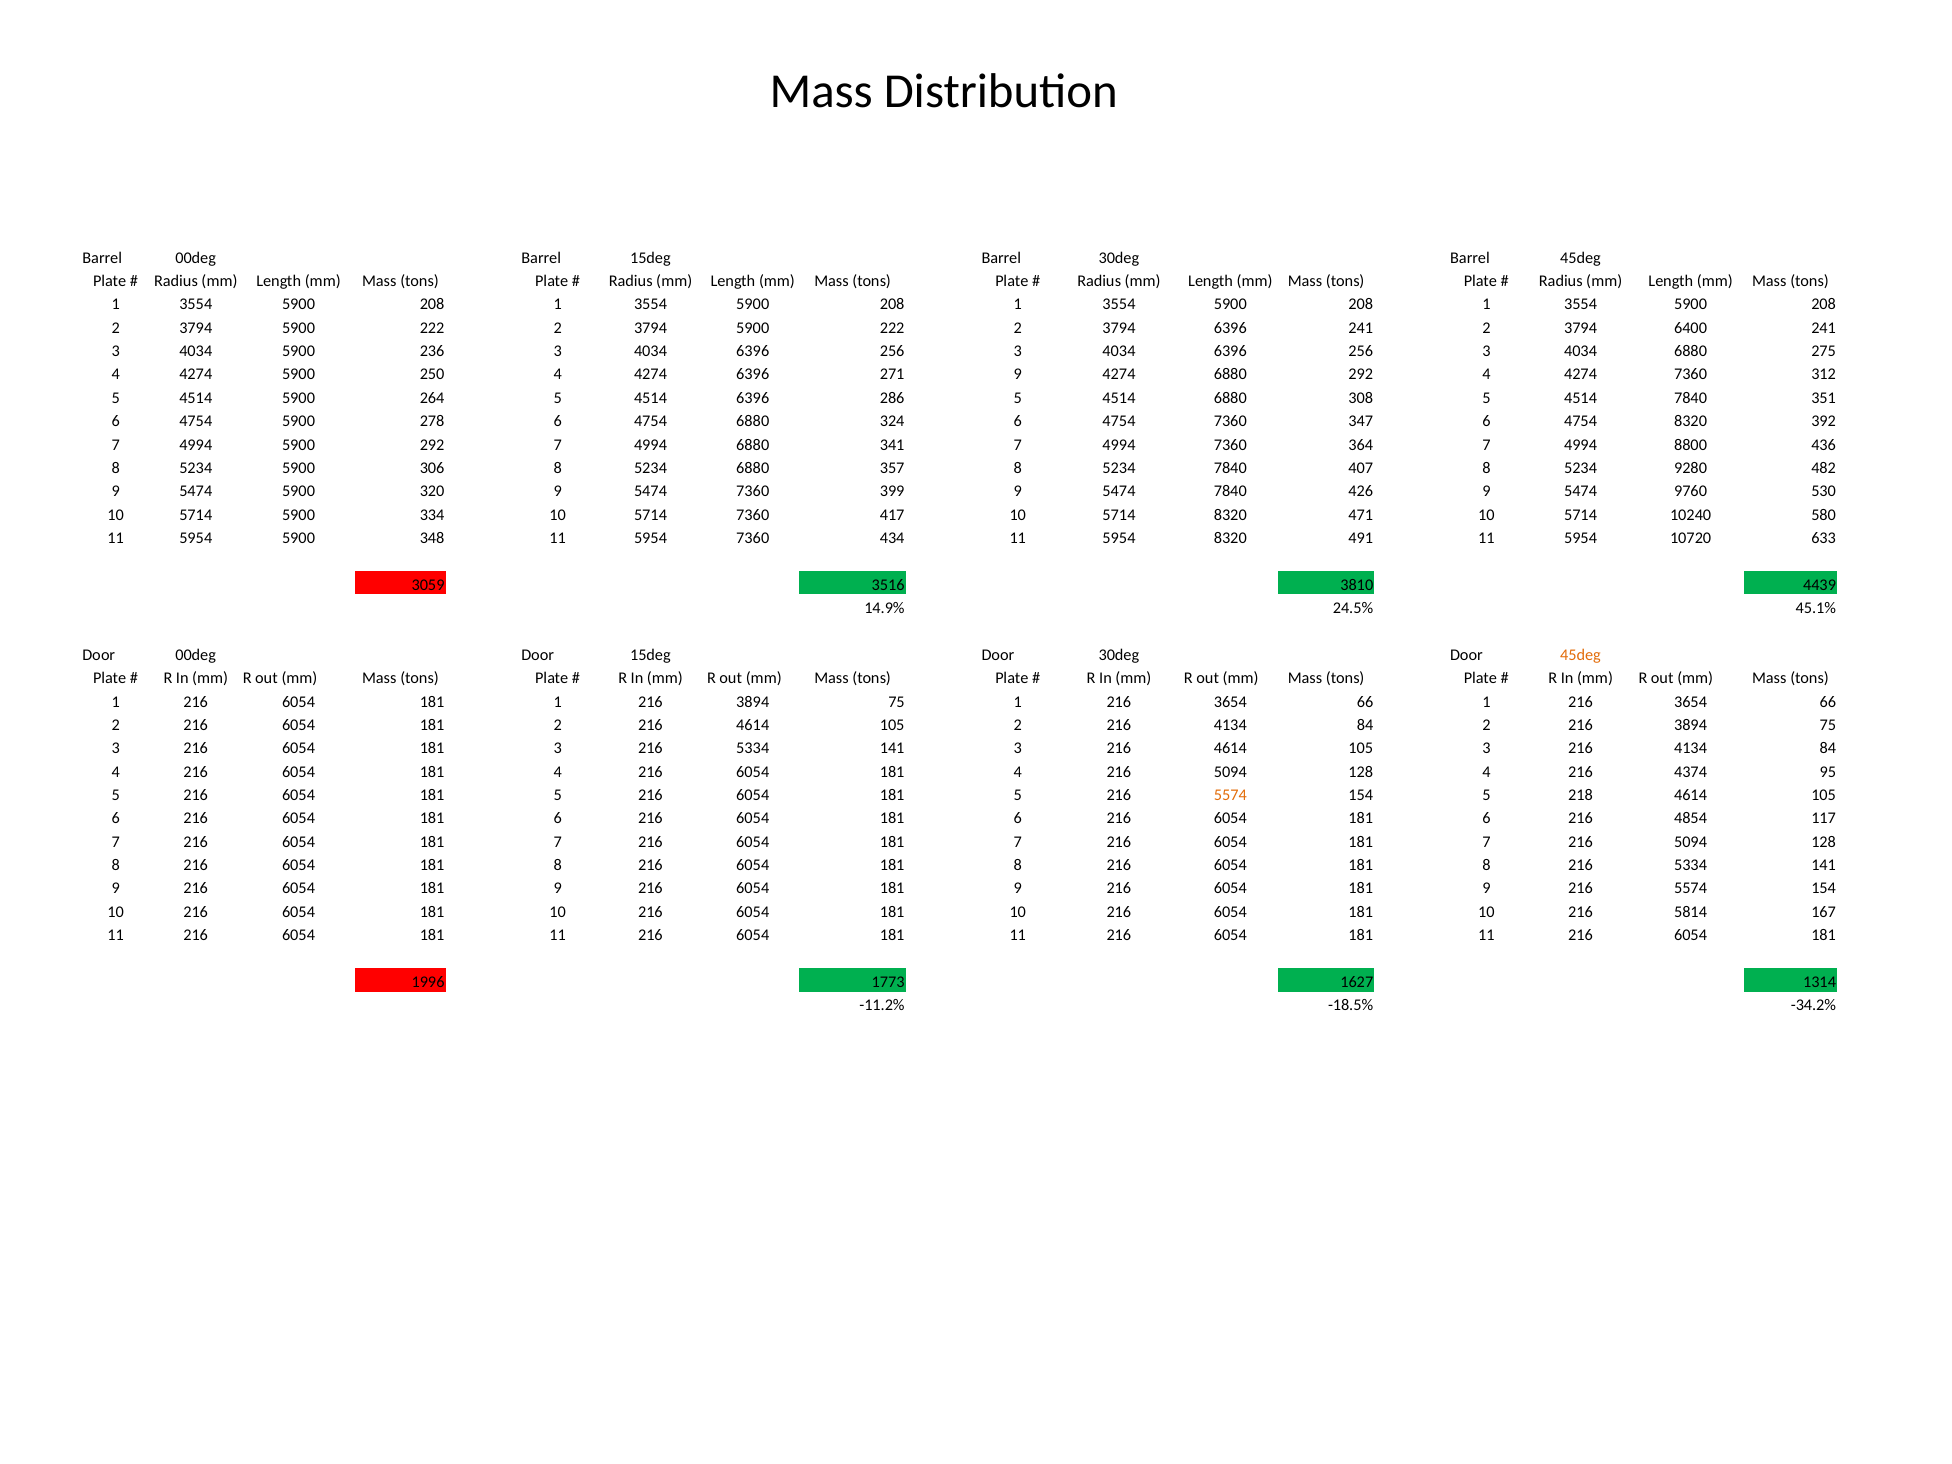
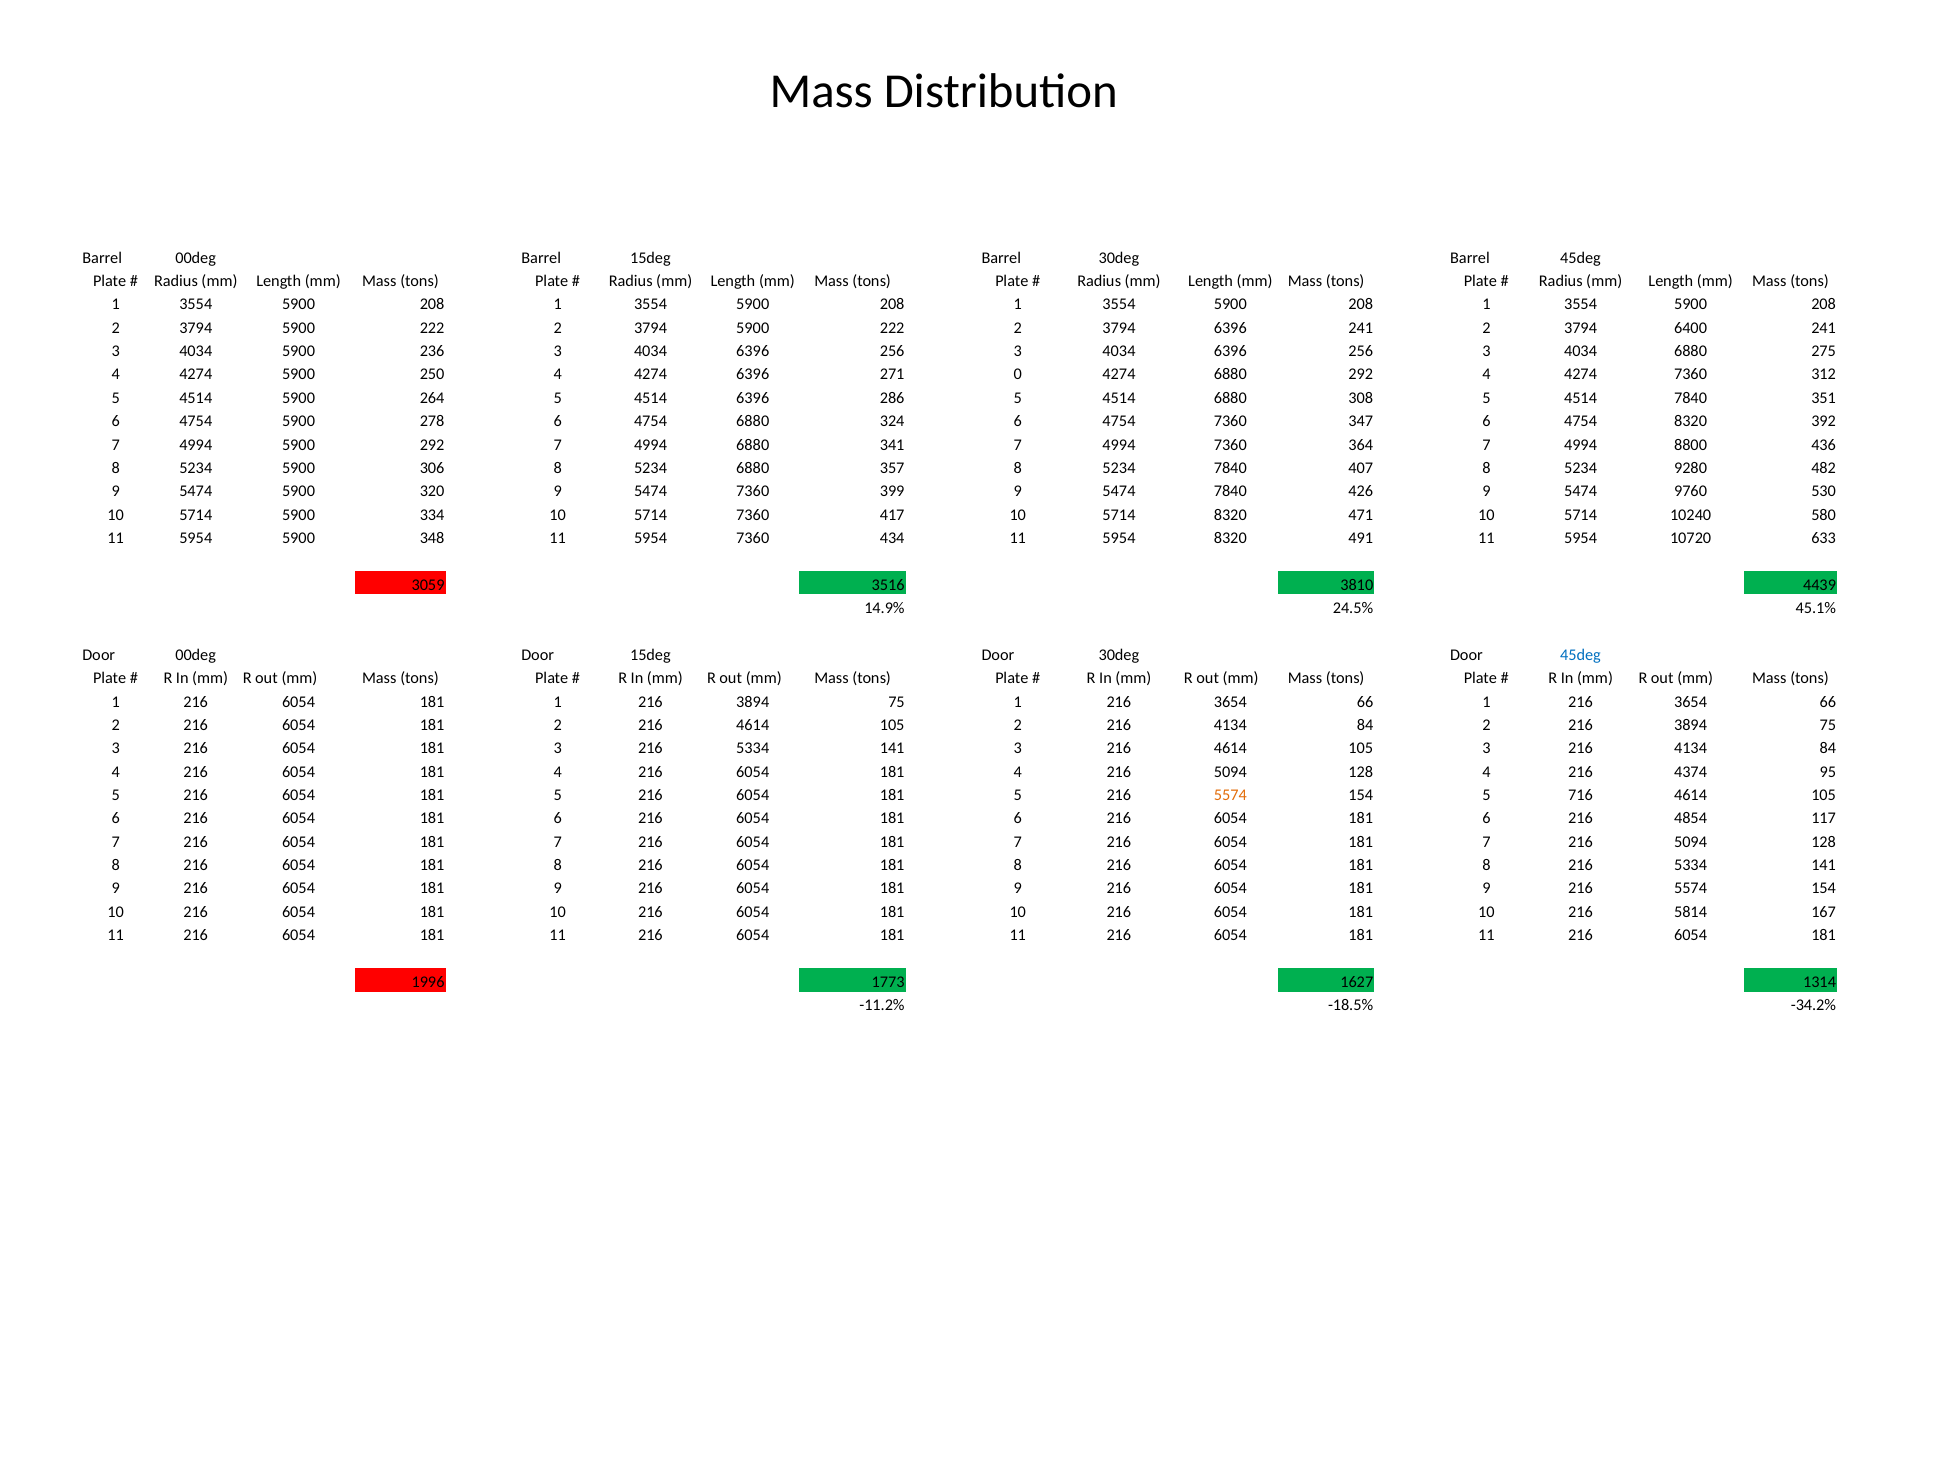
271 9: 9 -> 0 (1018, 375)
45deg colour: orange -> blue (1581, 655)
218: 218 -> 716 (1581, 795)
